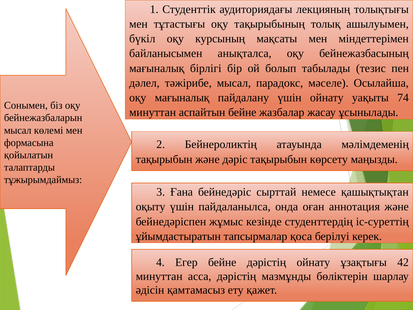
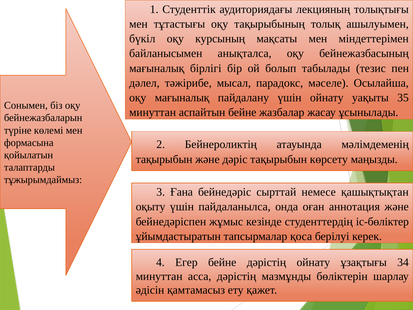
74: 74 -> 35 (403, 98)
мысал: мысал -> түріне (18, 130)
іс-суреттің: іс-суреттің -> іс-бөліктер (382, 221)
42: 42 -> 34 (403, 262)
